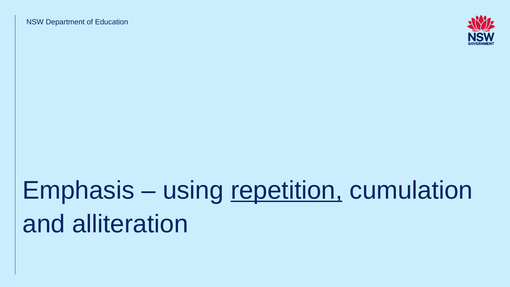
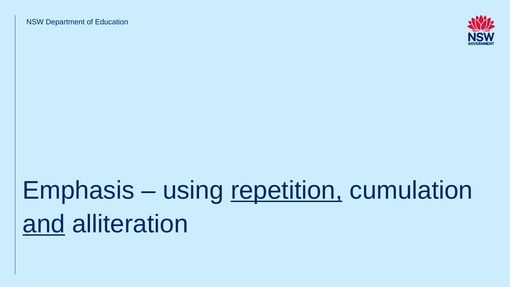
and underline: none -> present (44, 224)
